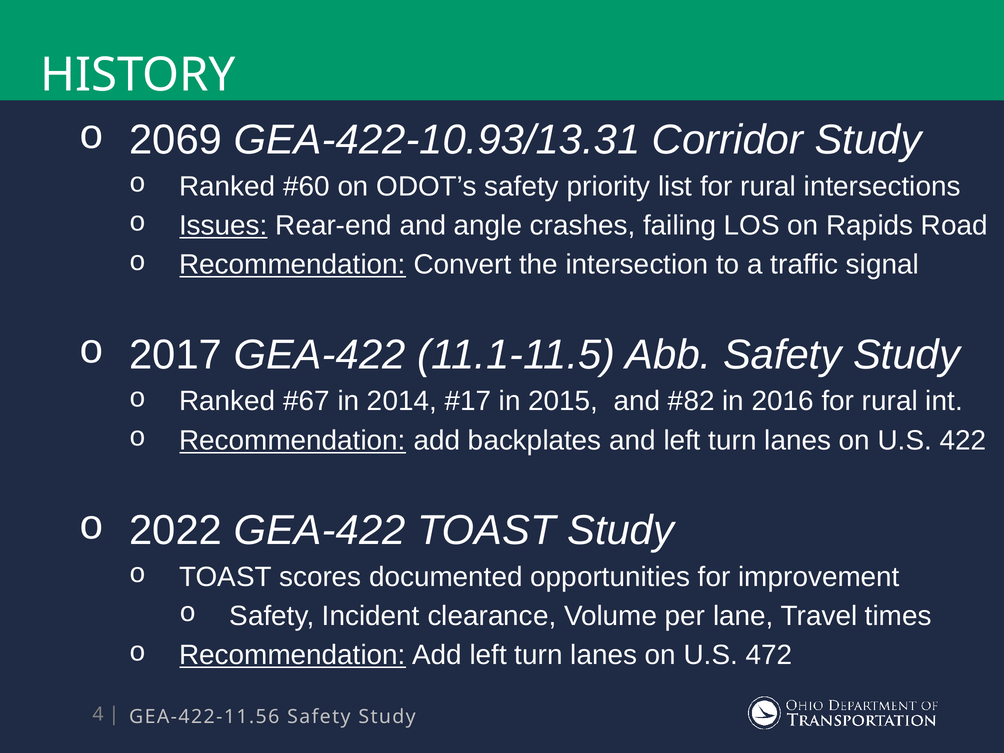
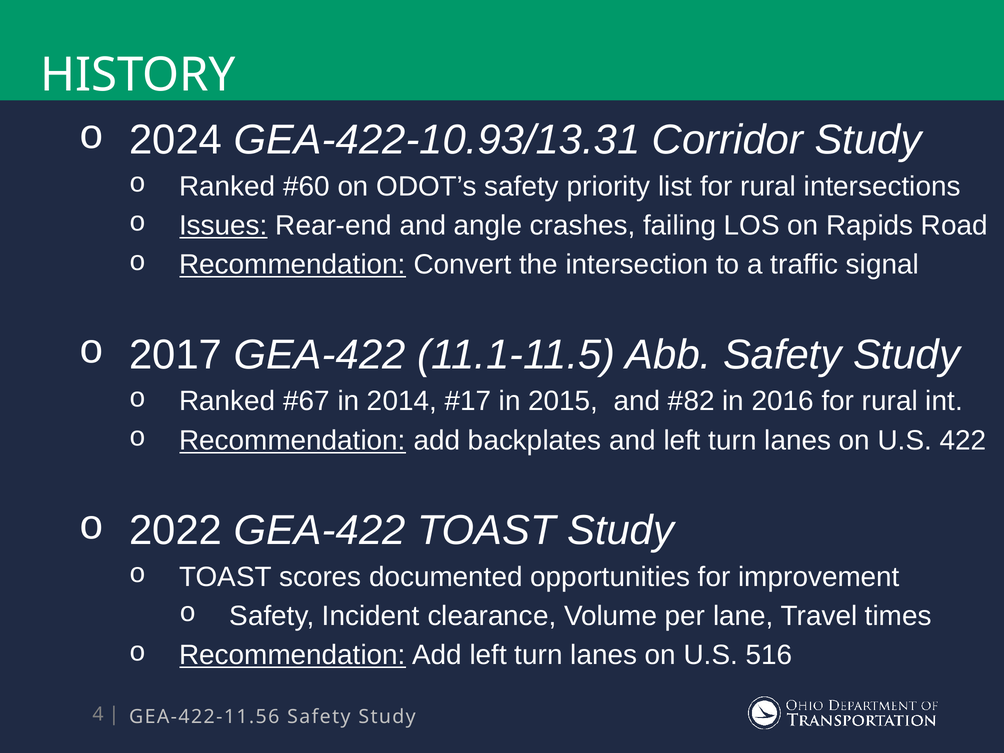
2069: 2069 -> 2024 (176, 140)
472: 472 -> 516 (769, 655)
